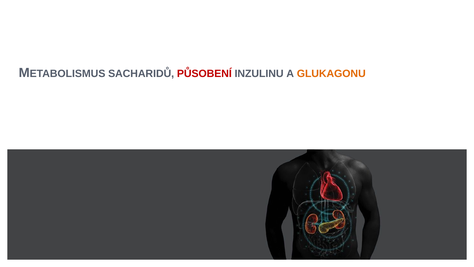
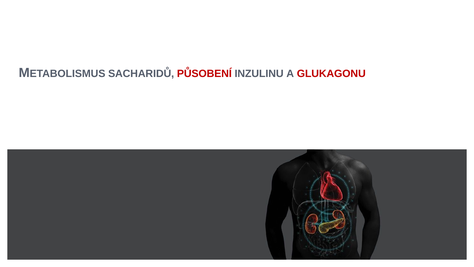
GLUKAGONU colour: orange -> red (331, 74)
